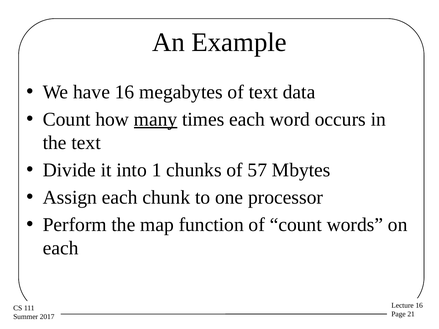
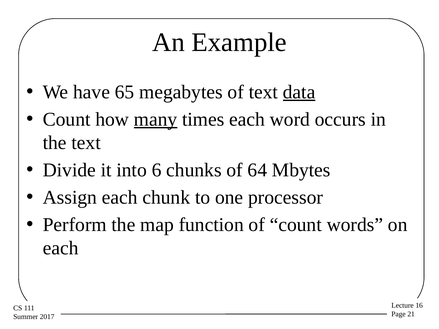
have 16: 16 -> 65 (125, 92)
data underline: none -> present (299, 92)
1: 1 -> 6 (157, 170)
57: 57 -> 64 (257, 170)
